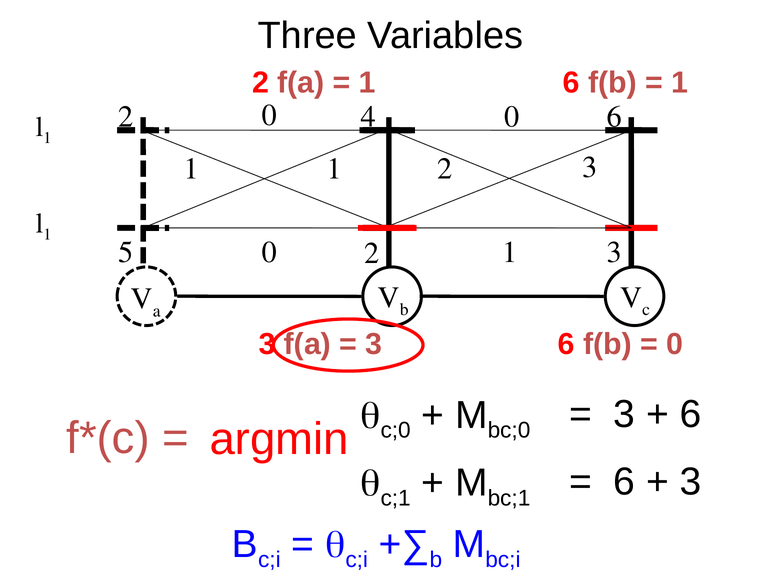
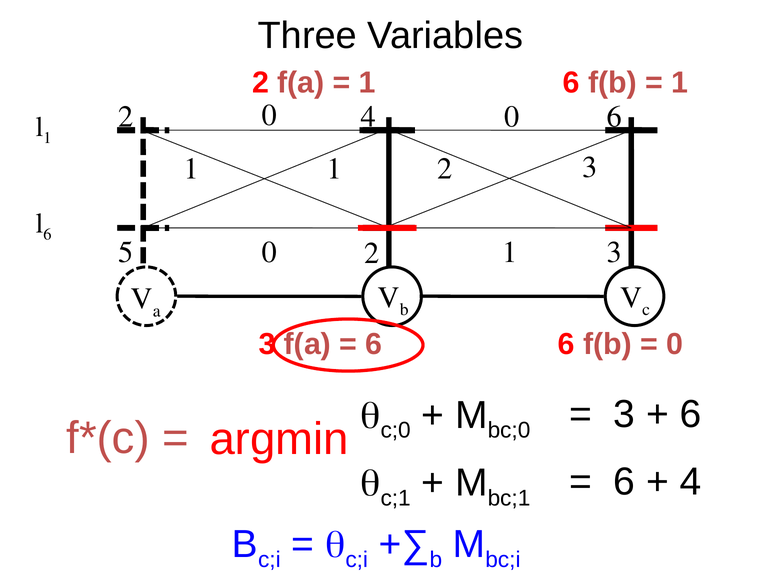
1: 1 -> 6 (47, 234)
3: 3 -> 6 (374, 344)
3: 3 -> 4 (690, 482)
